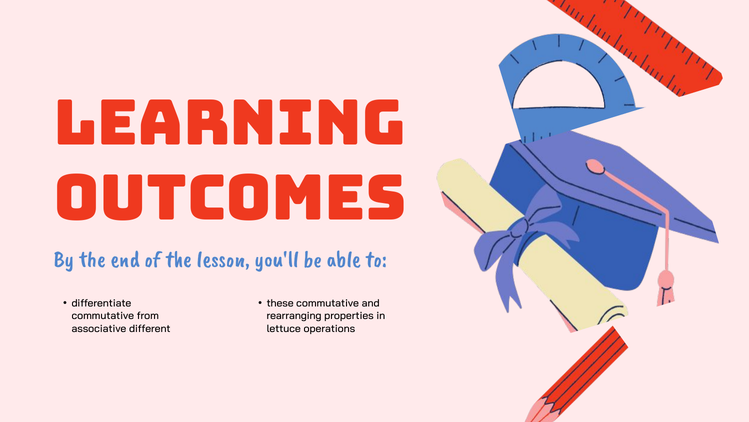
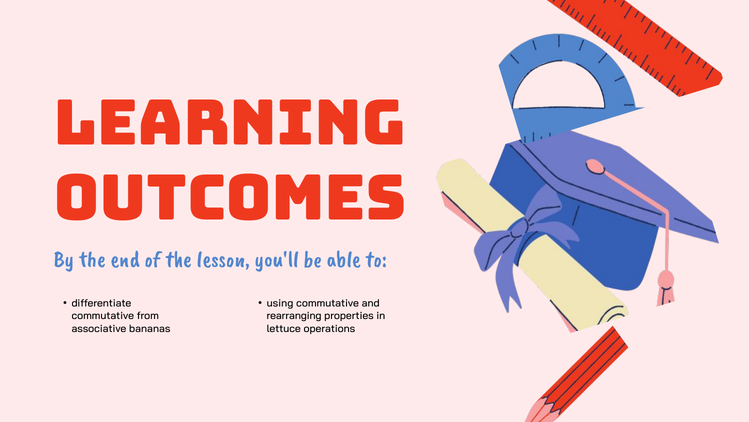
these: these -> using (280, 303)
different: different -> bananas (150, 328)
